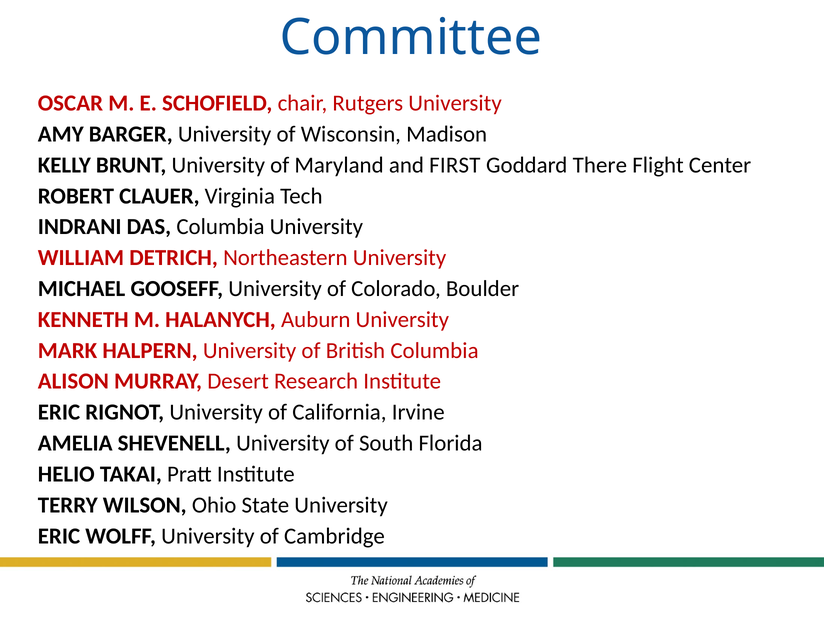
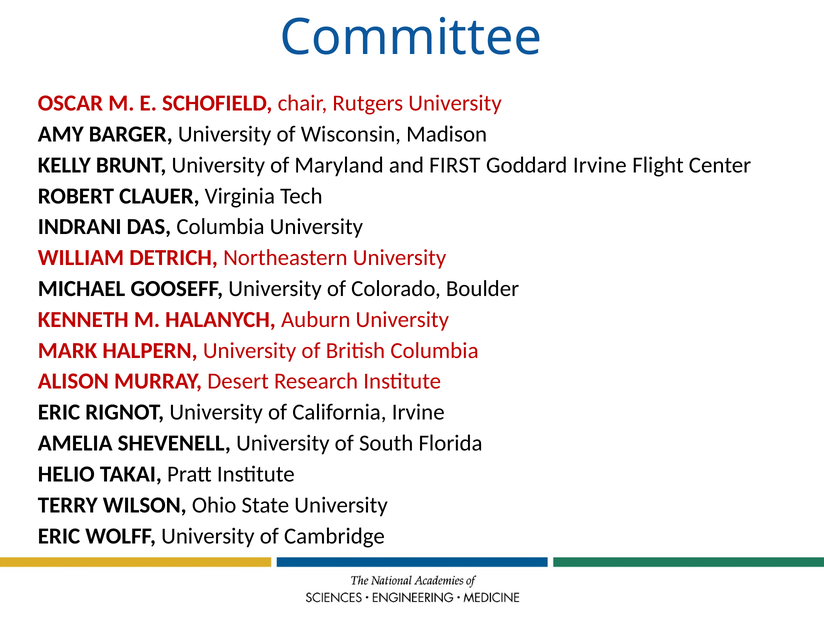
Goddard There: There -> Irvine (600, 165)
